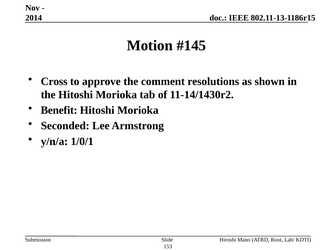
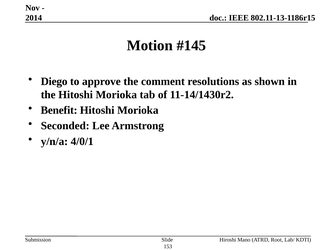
Cross: Cross -> Diego (54, 81)
1/0/1: 1/0/1 -> 4/0/1 (82, 141)
